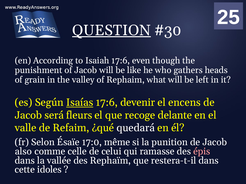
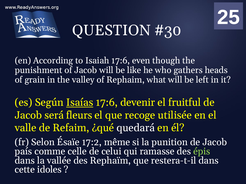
QUESTION underline: present -> none (111, 30)
encens: encens -> fruitful (185, 103)
delante: delante -> utilisée (175, 116)
17:0: 17:0 -> 17:2 (92, 143)
also: also -> país (23, 152)
épis colour: pink -> light green (202, 152)
